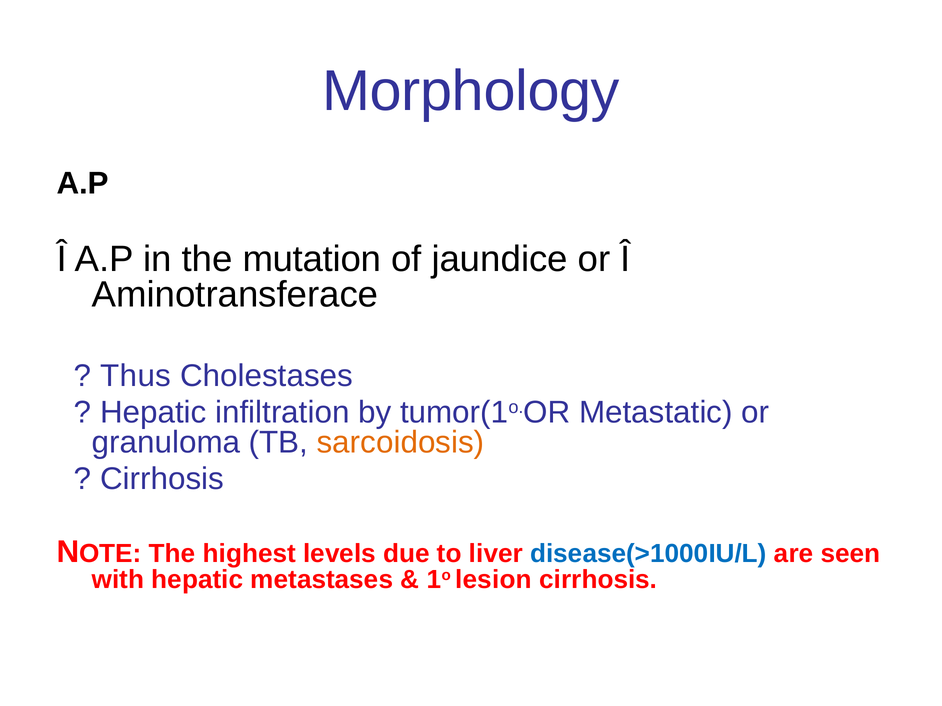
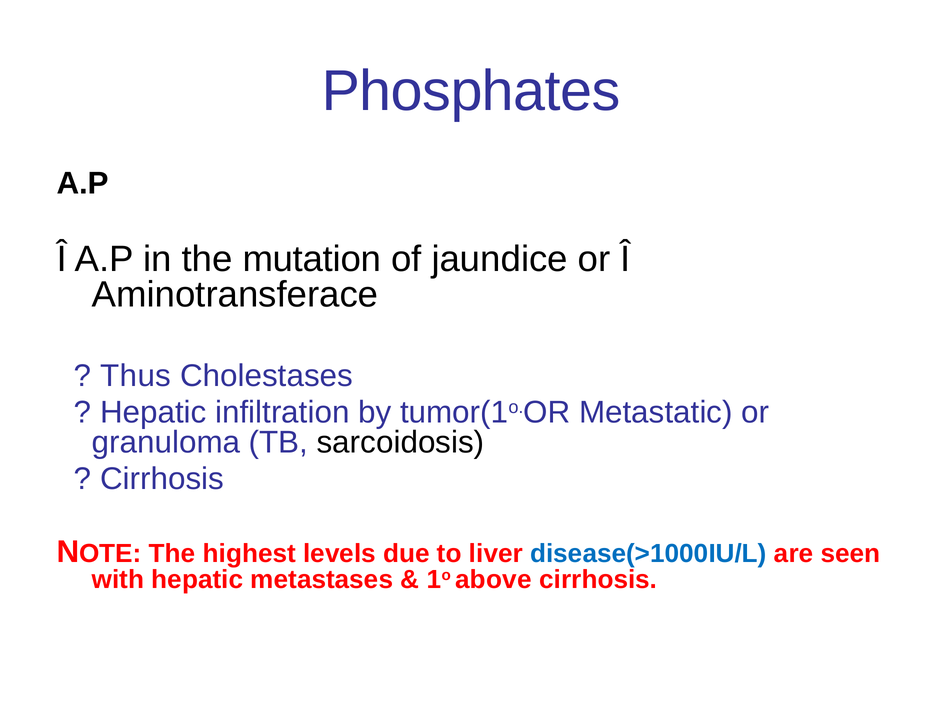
Morphology: Morphology -> Phosphates (471, 91)
sarcoidosis colour: orange -> black (401, 443)
lesion: lesion -> above (493, 580)
